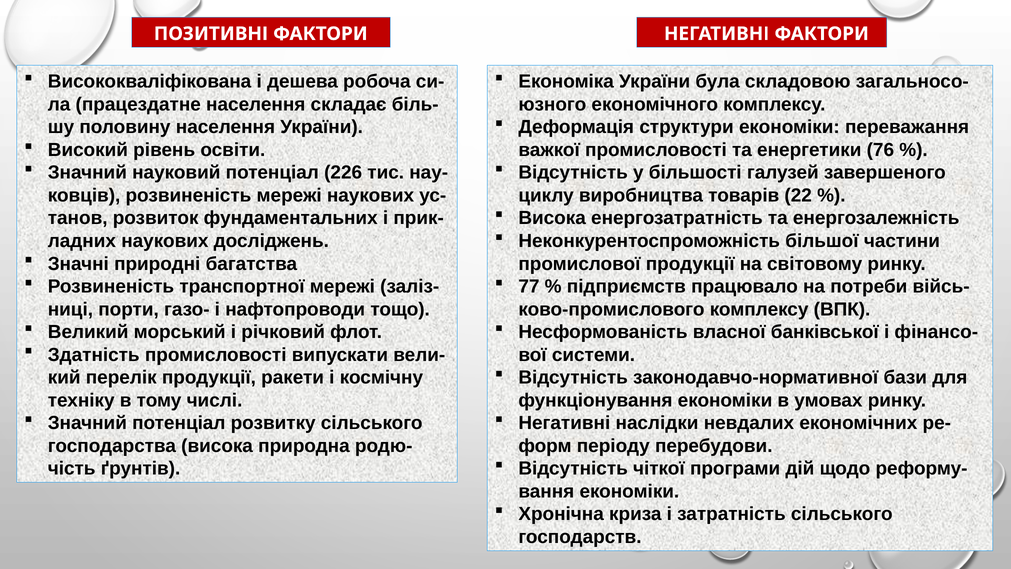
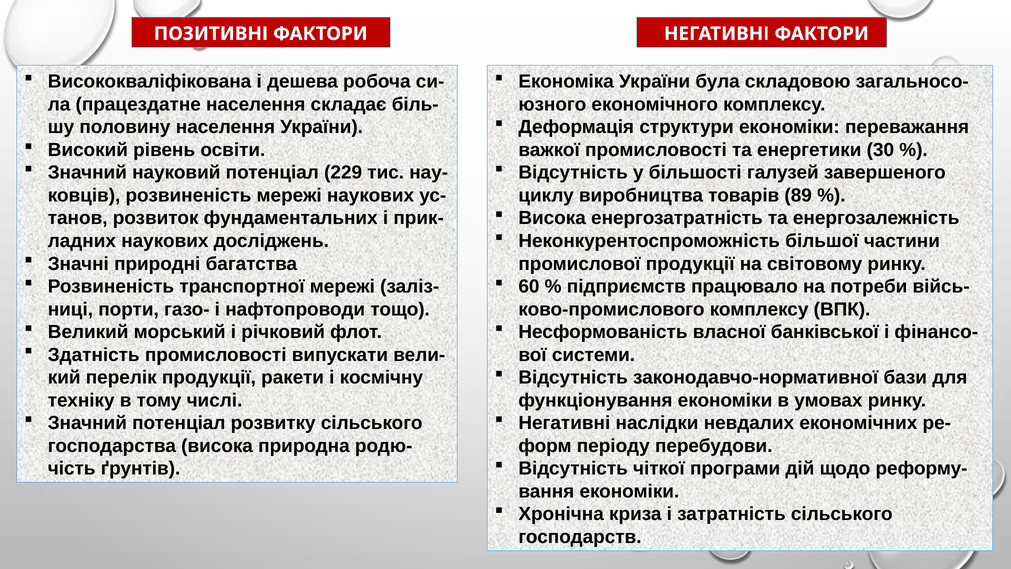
76: 76 -> 30 (880, 150)
226: 226 -> 229 (343, 173)
22: 22 -> 89 (798, 195)
77: 77 -> 60 (529, 286)
